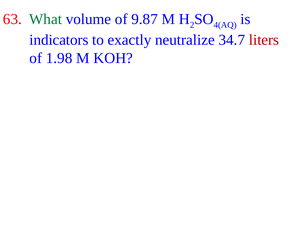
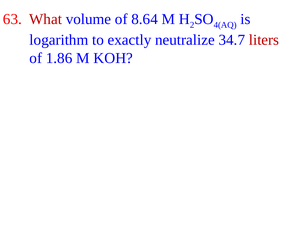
What colour: green -> red (46, 19)
9.87: 9.87 -> 8.64 (145, 19)
indicators: indicators -> logarithm (59, 40)
1.98: 1.98 -> 1.86 (59, 58)
